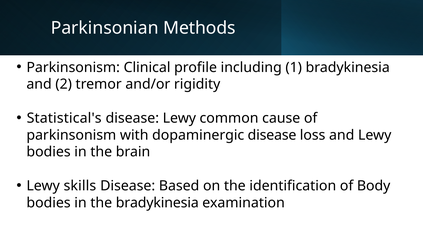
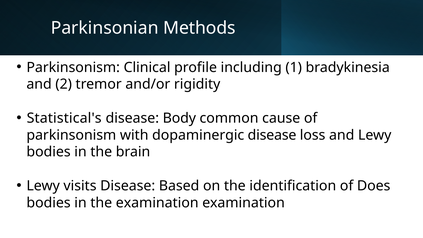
disease Lewy: Lewy -> Body (179, 118)
skills: skills -> visits (80, 186)
Body: Body -> Does (374, 186)
the bradykinesia: bradykinesia -> examination (157, 203)
